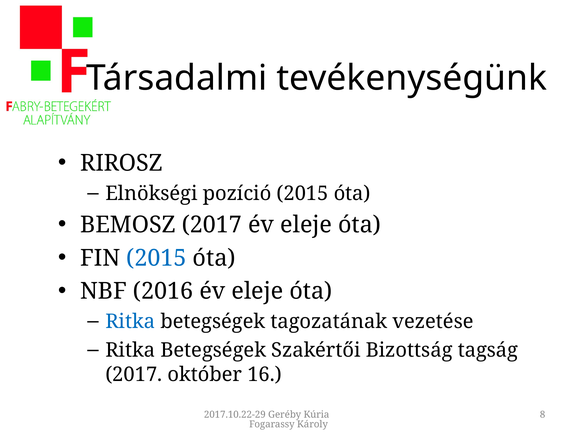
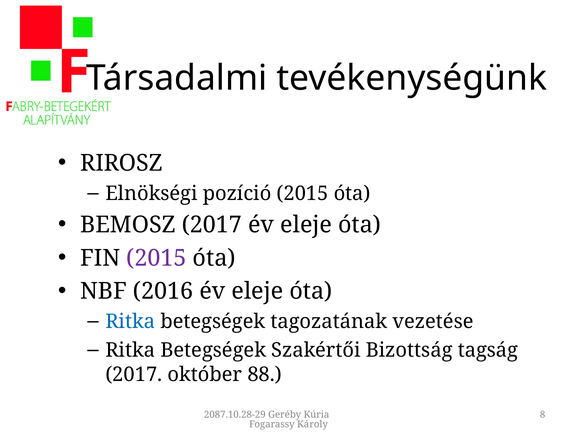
2015 colour: blue -> purple (156, 258)
16: 16 -> 88 (265, 375)
2017.10.22-29: 2017.10.22-29 -> 2087.10.28-29 (235, 415)
